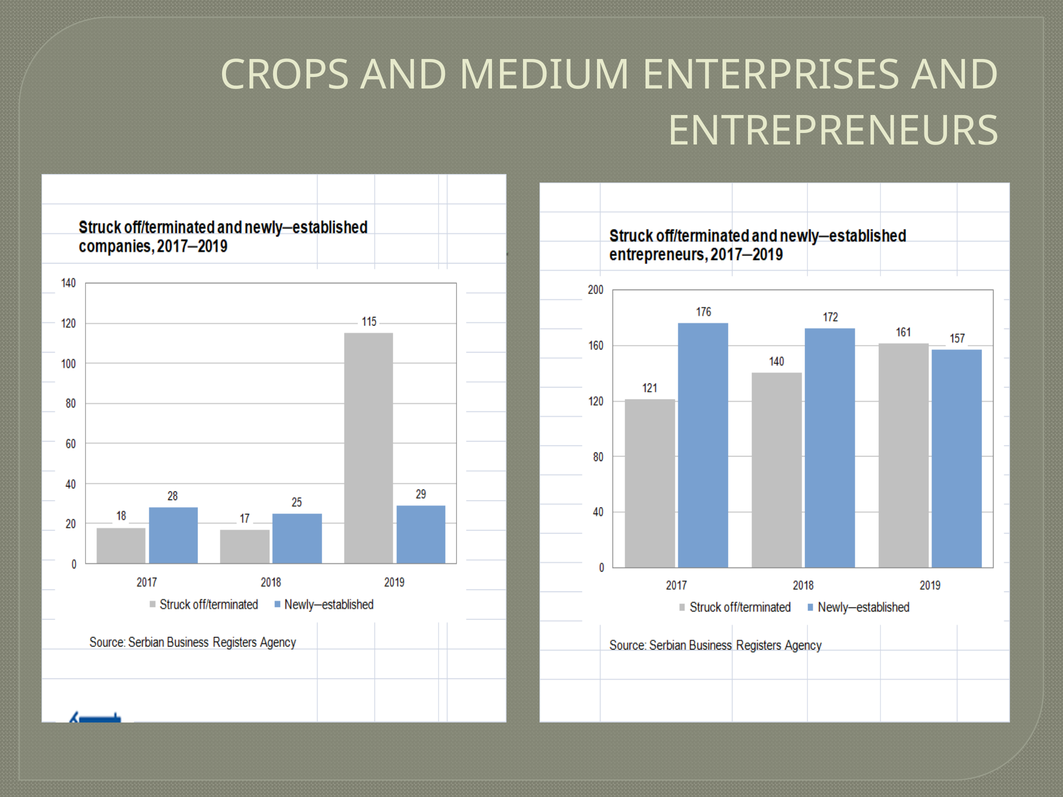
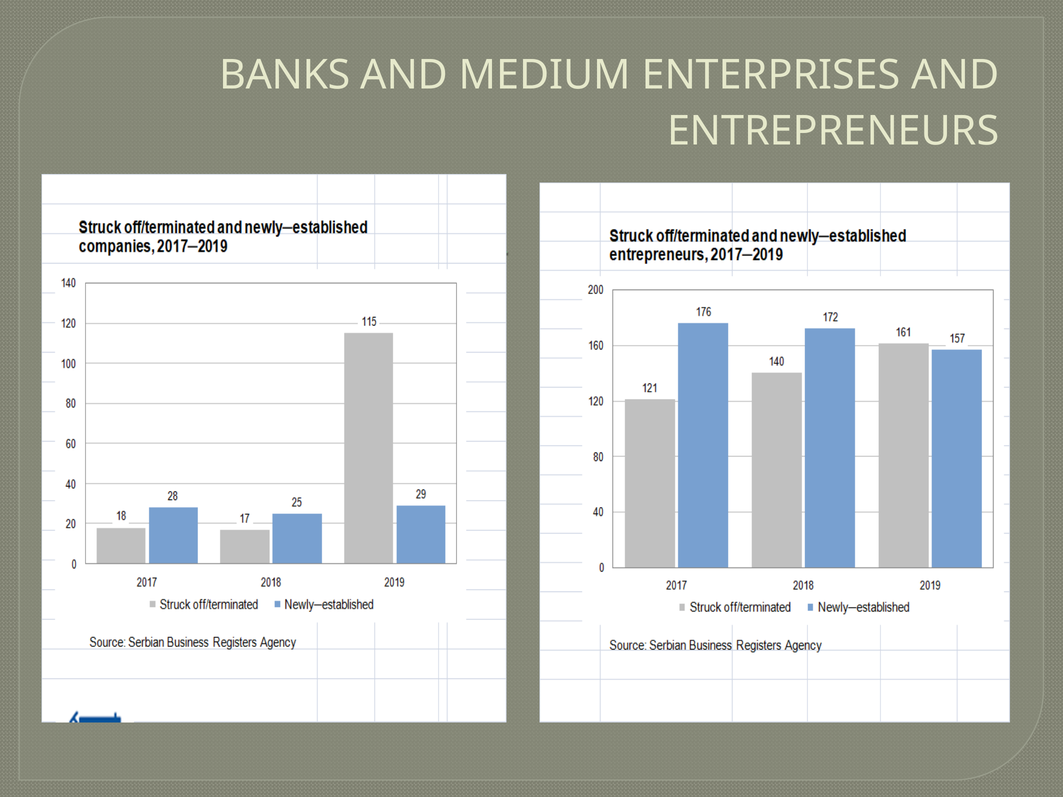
CROPS: CROPS -> BANKS (285, 75)
